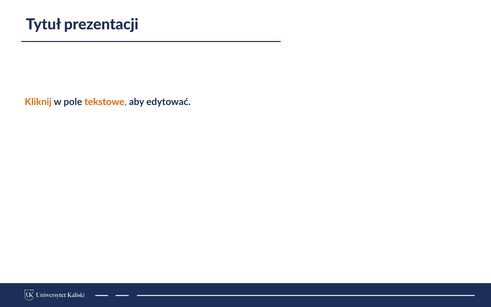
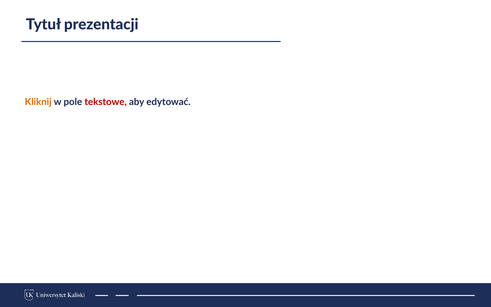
tekstowe colour: orange -> red (106, 102)
